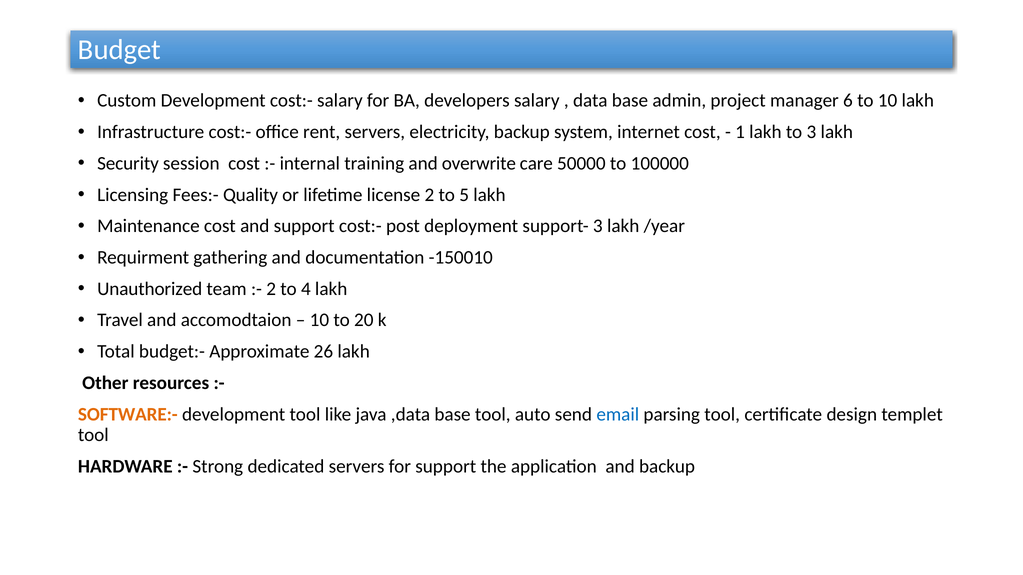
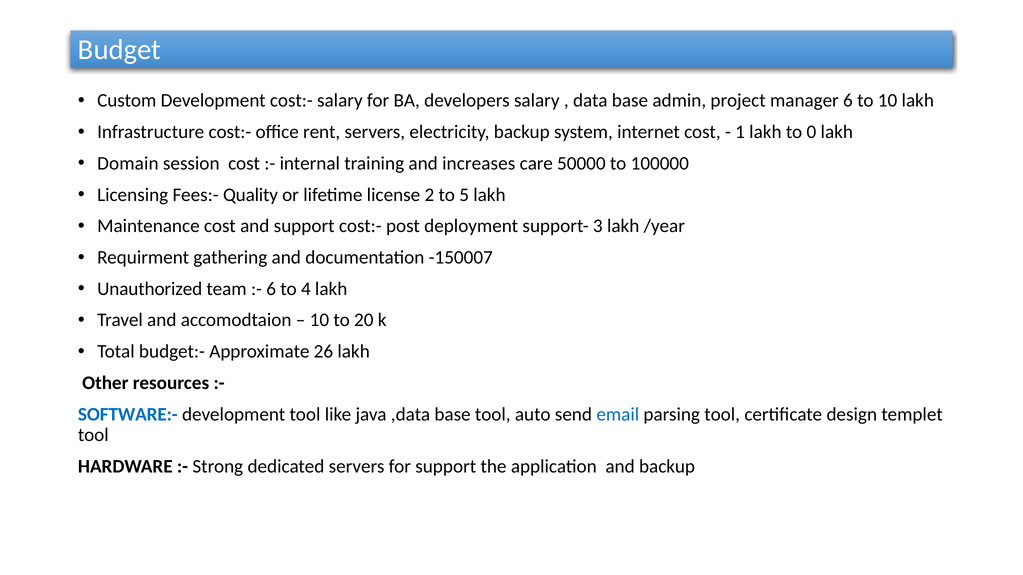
to 3: 3 -> 0 (811, 132)
Security: Security -> Domain (128, 163)
overwrite: overwrite -> increases (479, 163)
-150010: -150010 -> -150007 (461, 258)
2: 2 -> 6 (271, 289)
SOFTWARE:- colour: orange -> blue (128, 415)
